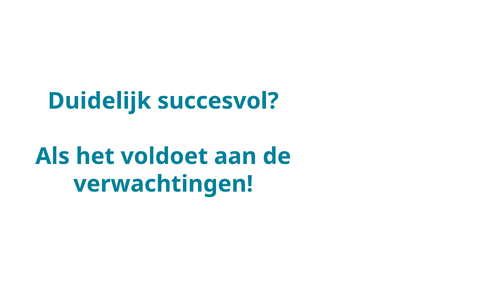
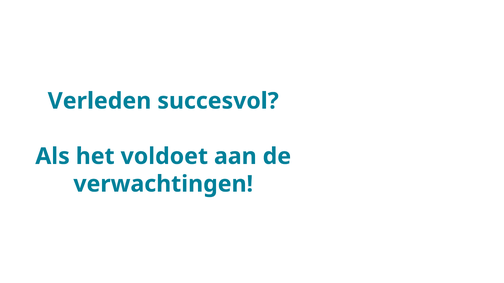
Duidelijk: Duidelijk -> Verleden (99, 101)
